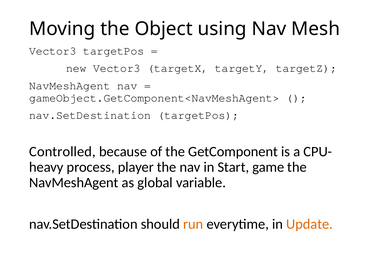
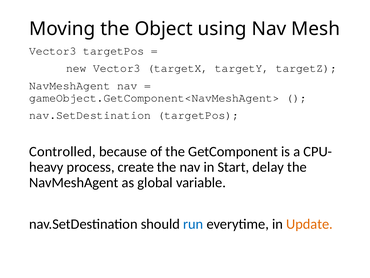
player: player -> create (136, 167)
game: game -> delay (268, 167)
run colour: orange -> blue (193, 224)
